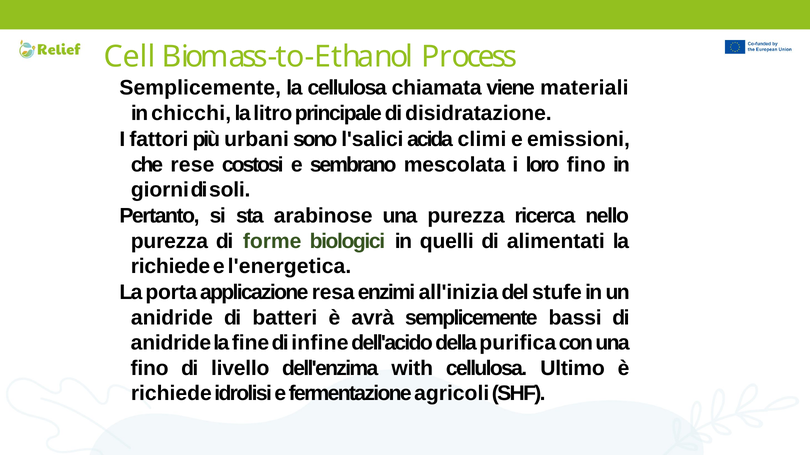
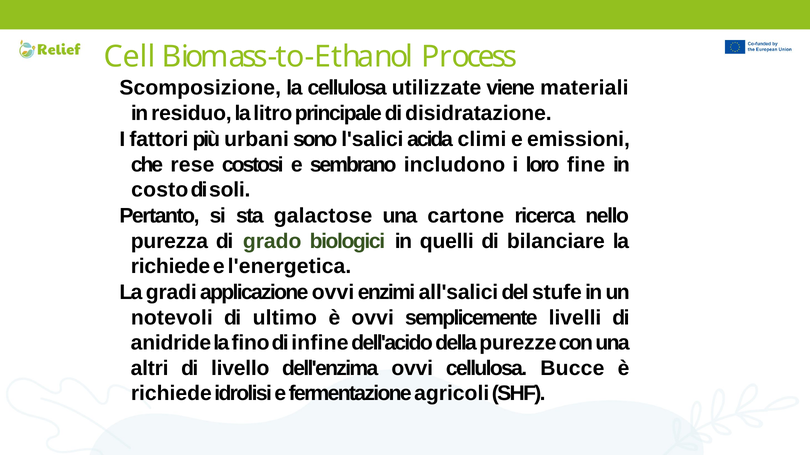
Semplicemente: Semplicemente -> Scomposizione (200, 88)
chiamata: chiamata -> utilizzate (437, 88)
chicchi: chicchi -> residuo (191, 113)
mescolata: mescolata -> includono (454, 165)
loro fino: fino -> fine (586, 165)
giorni: giorni -> costo (160, 190)
arabinose: arabinose -> galactose (323, 216)
una purezza: purezza -> cartone (466, 216)
forme: forme -> grado (272, 241)
alimentati: alimentati -> bilanciare (556, 241)
porta: porta -> gradi (171, 293)
applicazione resa: resa -> ovvi (333, 293)
all'inizia: all'inizia -> all'salici (458, 293)
anidride: anidride -> notevoli (172, 318)
batteri: batteri -> ultimo (285, 318)
è avrà: avrà -> ovvi (373, 318)
bassi: bassi -> livelli (575, 318)
fine: fine -> fino (251, 343)
purifica: purifica -> purezze (518, 343)
fino: fino -> altri (150, 369)
dell'enzima with: with -> ovvi (412, 369)
Ultimo: Ultimo -> Bucce (572, 369)
